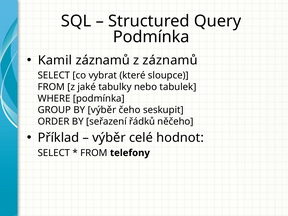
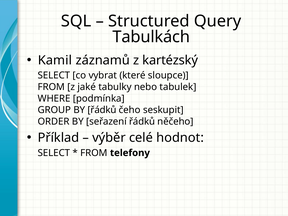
Podmínka: Podmínka -> Tabulkách (151, 37)
z záznamů: záznamů -> kartézský (170, 60)
BY výběr: výběr -> řádků (102, 110)
